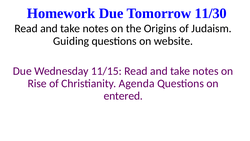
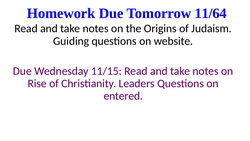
11/30: 11/30 -> 11/64 (211, 13)
Agenda: Agenda -> Leaders (137, 83)
